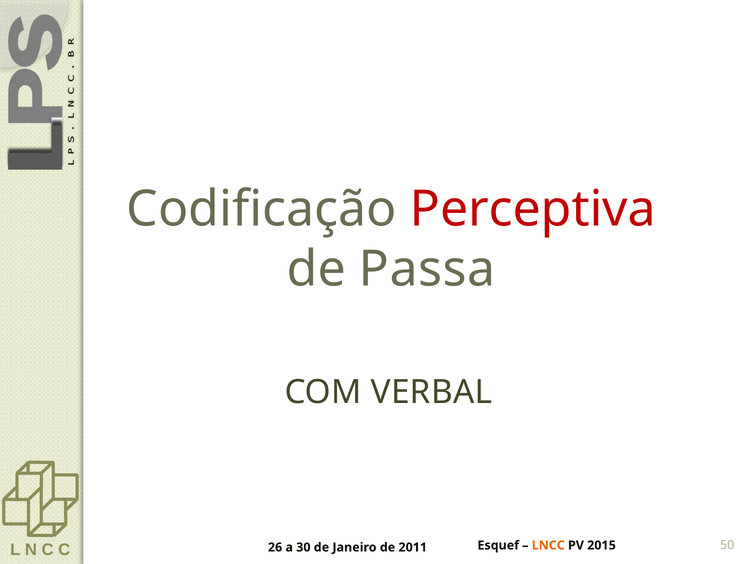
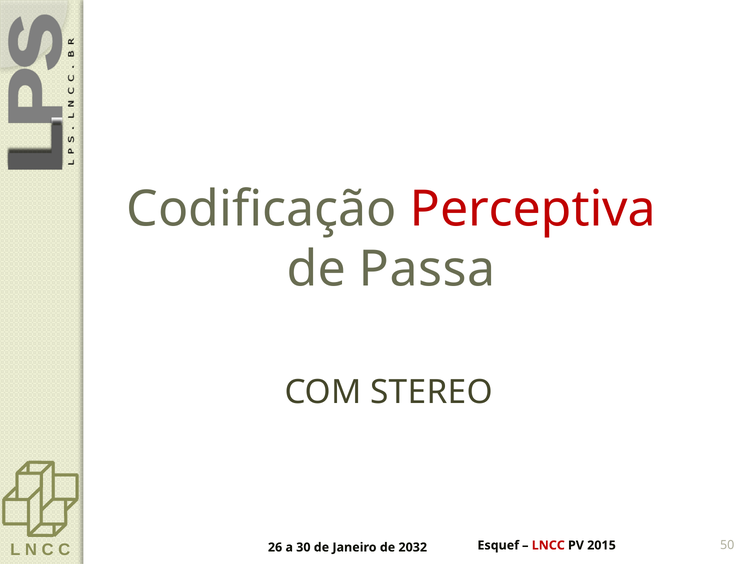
VERBAL: VERBAL -> STEREO (431, 392)
LNCC colour: orange -> red (548, 545)
2011: 2011 -> 2032 (413, 547)
